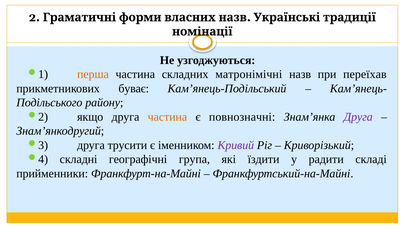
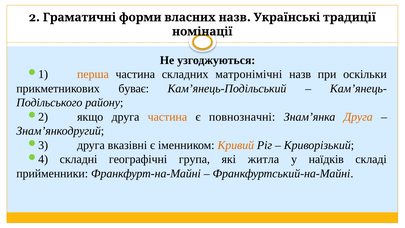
переїхав: переїхав -> оскільки (365, 74)
Друга colour: purple -> orange (358, 117)
трусити: трусити -> вказівні (127, 145)
Кривий colour: purple -> orange (236, 145)
їздити: їздити -> житла (264, 159)
радити: радити -> наїдків (326, 159)
